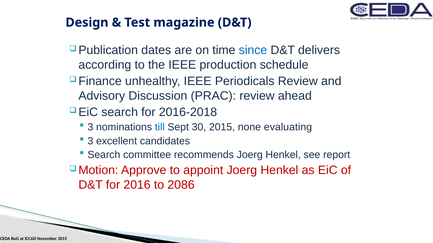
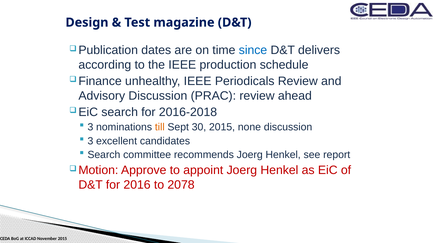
till colour: blue -> orange (160, 127)
none evaluating: evaluating -> discussion (288, 127)
2086: 2086 -> 2078 (181, 185)
